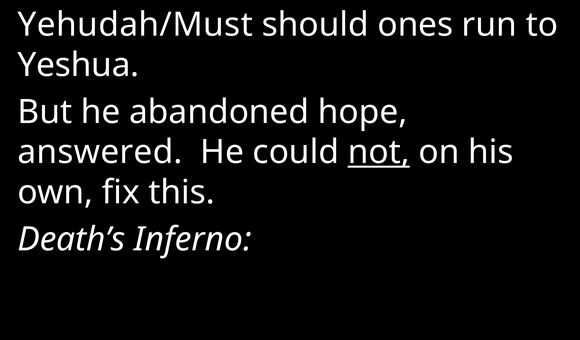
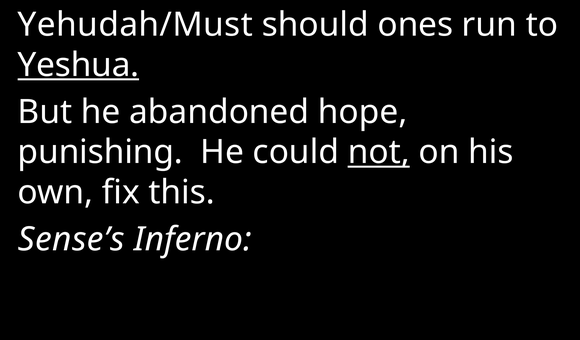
Yeshua underline: none -> present (78, 65)
answered: answered -> punishing (100, 152)
Death’s: Death’s -> Sense’s (71, 239)
